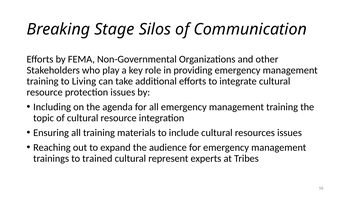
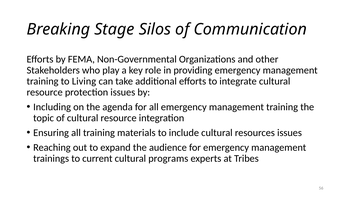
trained: trained -> current (97, 158)
represent: represent -> programs (168, 158)
